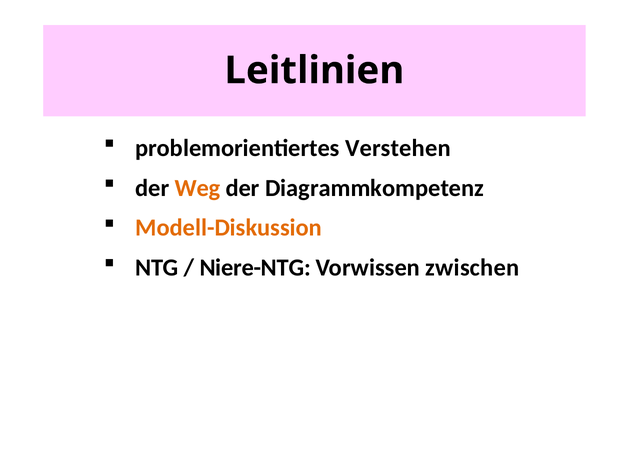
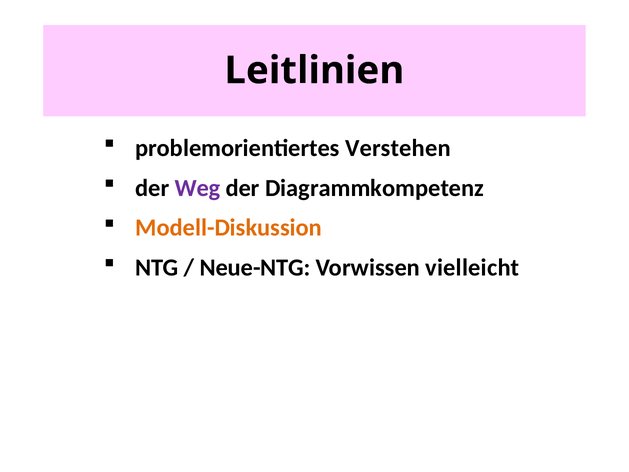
Weg colour: orange -> purple (198, 188)
Niere-NTG: Niere-NTG -> Neue-NTG (255, 268)
zwischen: zwischen -> vielleicht (472, 268)
